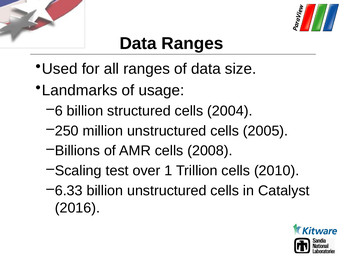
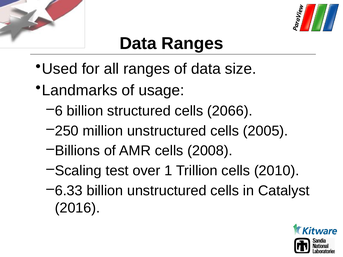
2004: 2004 -> 2066 (230, 111)
